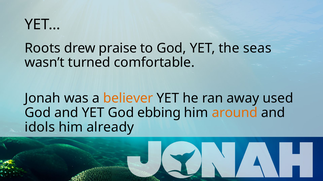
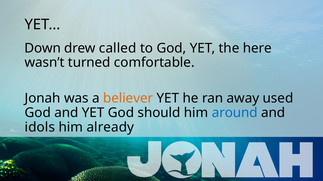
Roots: Roots -> Down (43, 48)
praise: praise -> called (118, 48)
seas: seas -> here (257, 48)
ebbing: ebbing -> should (159, 113)
around colour: orange -> blue (235, 113)
